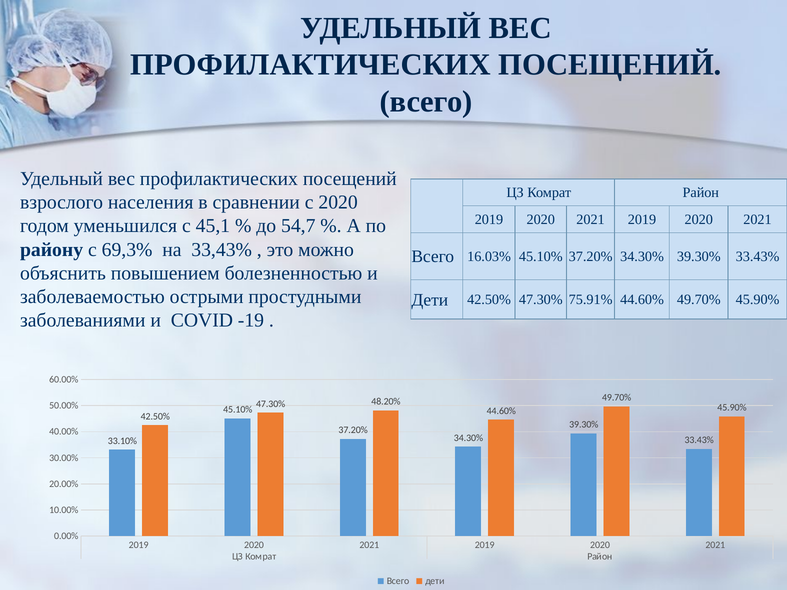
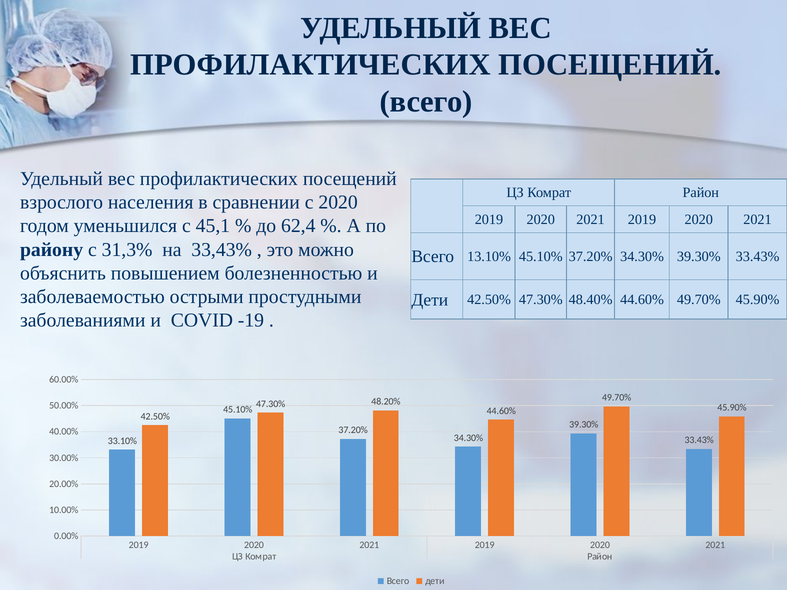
54,7: 54,7 -> 62,4 (298, 226)
69,3%: 69,3% -> 31,3% (127, 250)
16.03%: 16.03% -> 13.10% (489, 257)
75.91%: 75.91% -> 48.40% (591, 300)
